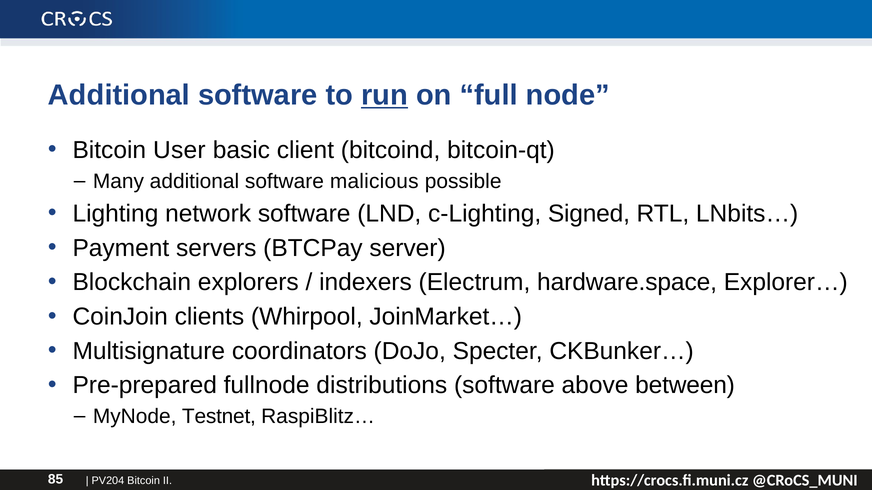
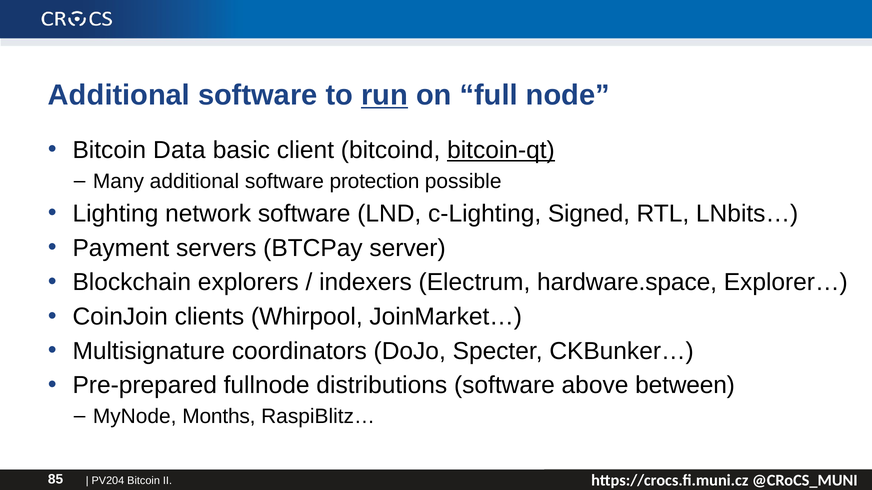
User: User -> Data (179, 150)
bitcoin-qt underline: none -> present (501, 150)
malicious: malicious -> protection (374, 181)
Testnet: Testnet -> Months (219, 417)
